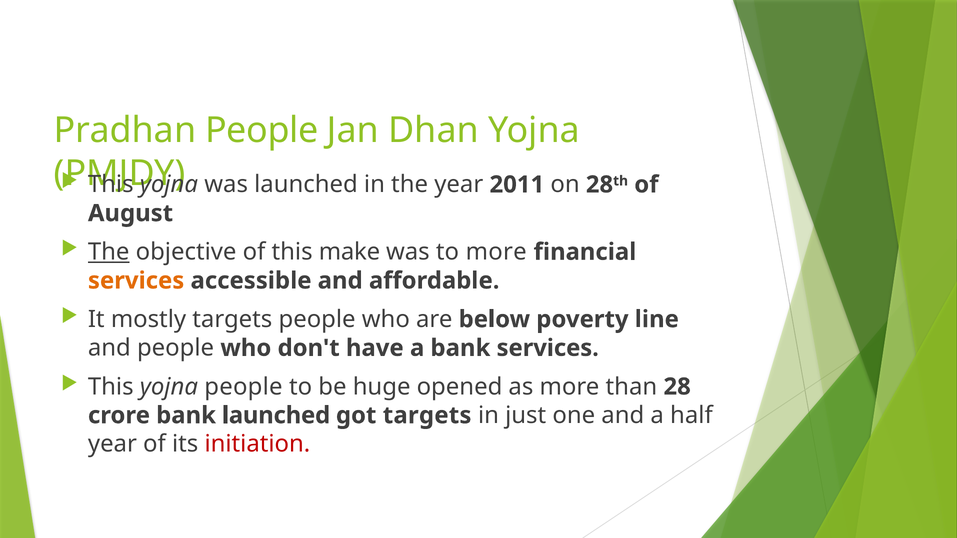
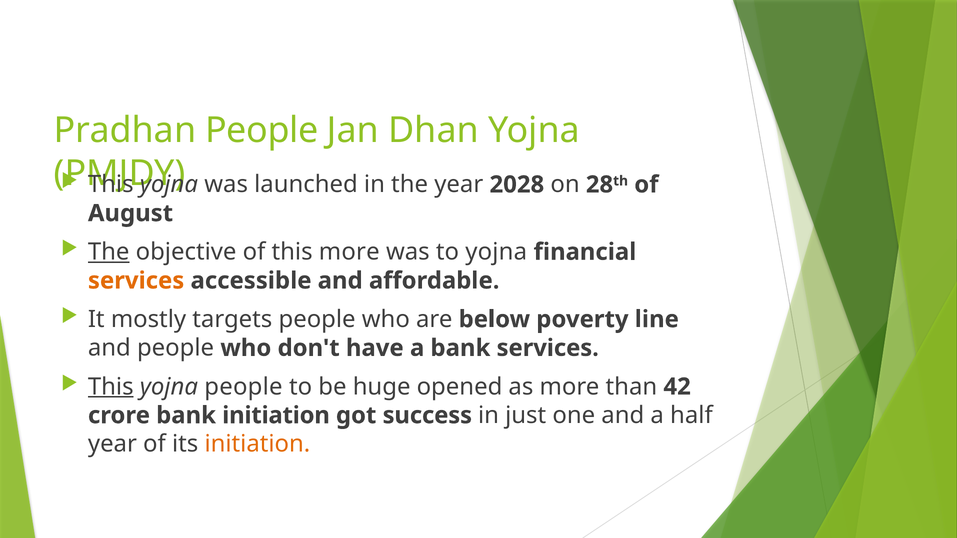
2011: 2011 -> 2028 (517, 185)
this make: make -> more (349, 252)
to more: more -> yojna (496, 252)
This underline: none -> present (111, 387)
than 28: 28 -> 42 (677, 387)
bank launched: launched -> initiation (276, 416)
got targets: targets -> success (427, 416)
initiation colour: red -> orange (257, 444)
